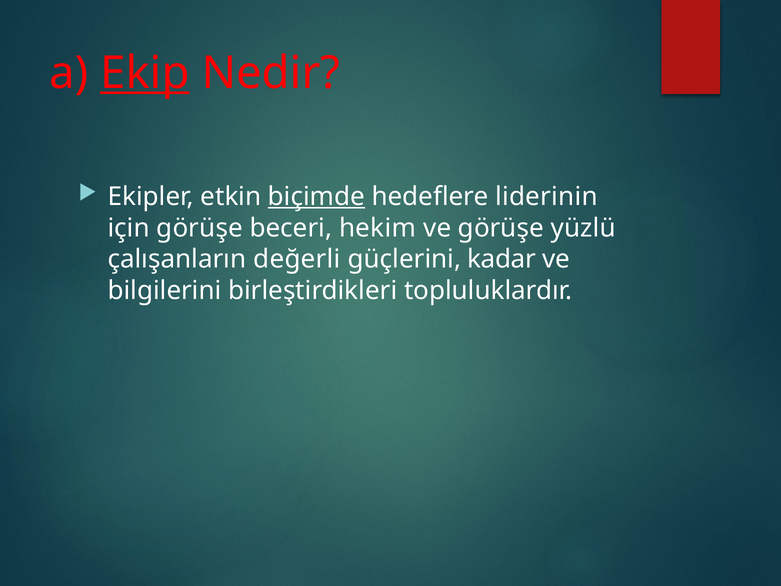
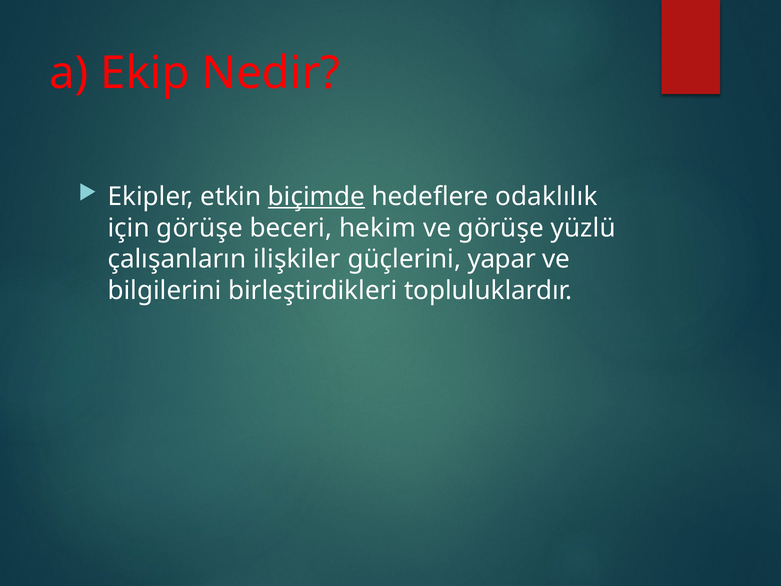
Ekip underline: present -> none (145, 73)
liderinin: liderinin -> odaklılık (546, 197)
değerli: değerli -> ilişkiler (297, 259)
kadar: kadar -> yapar (502, 259)
